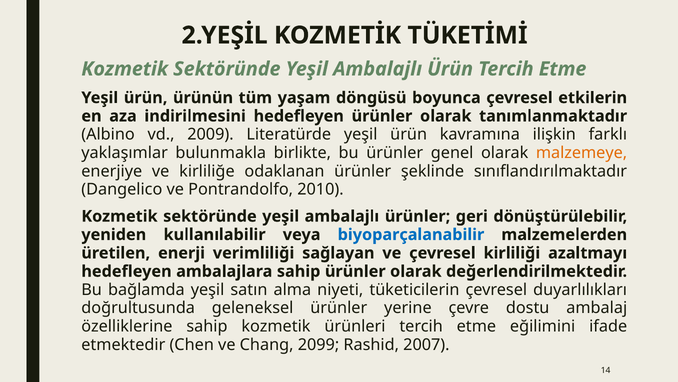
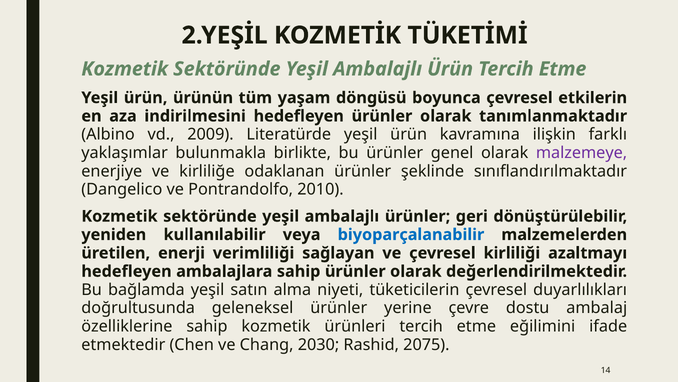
malzemeye colour: orange -> purple (582, 153)
2099: 2099 -> 2030 (319, 344)
2007: 2007 -> 2075 (426, 344)
